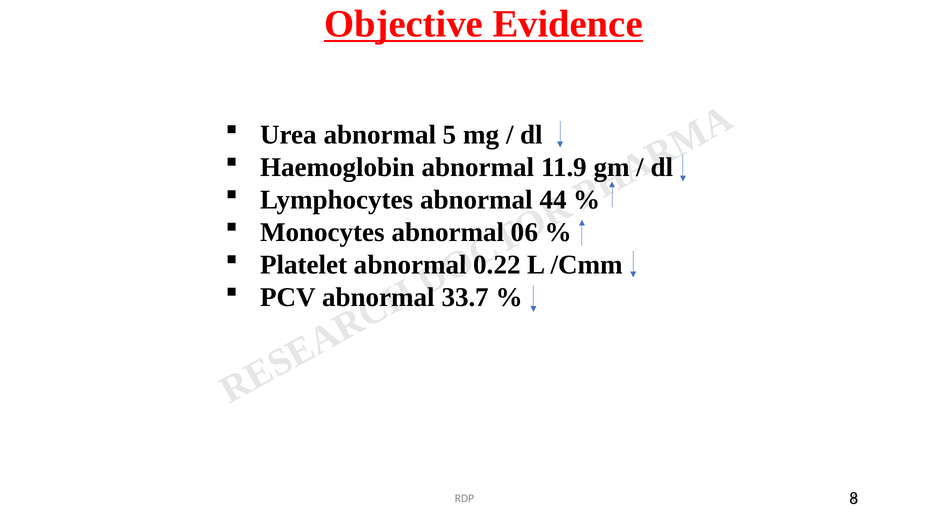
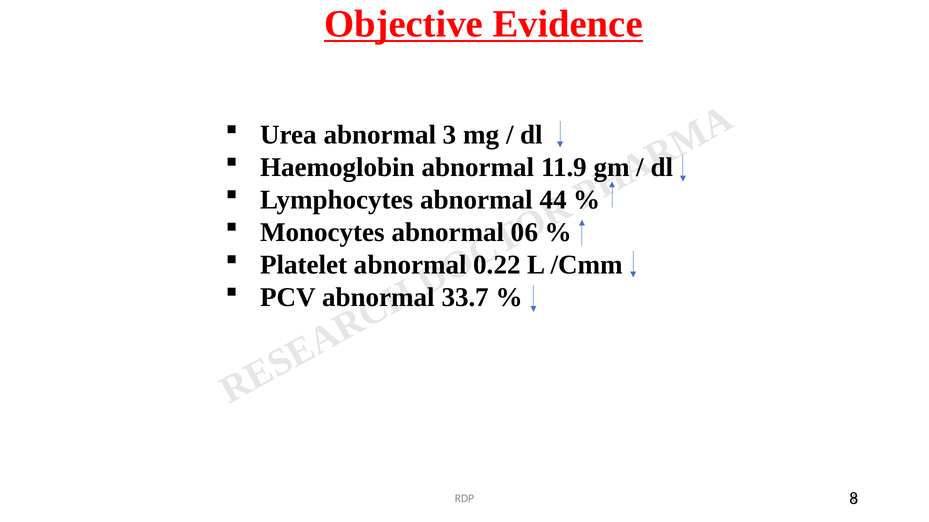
5: 5 -> 3 (450, 135)
